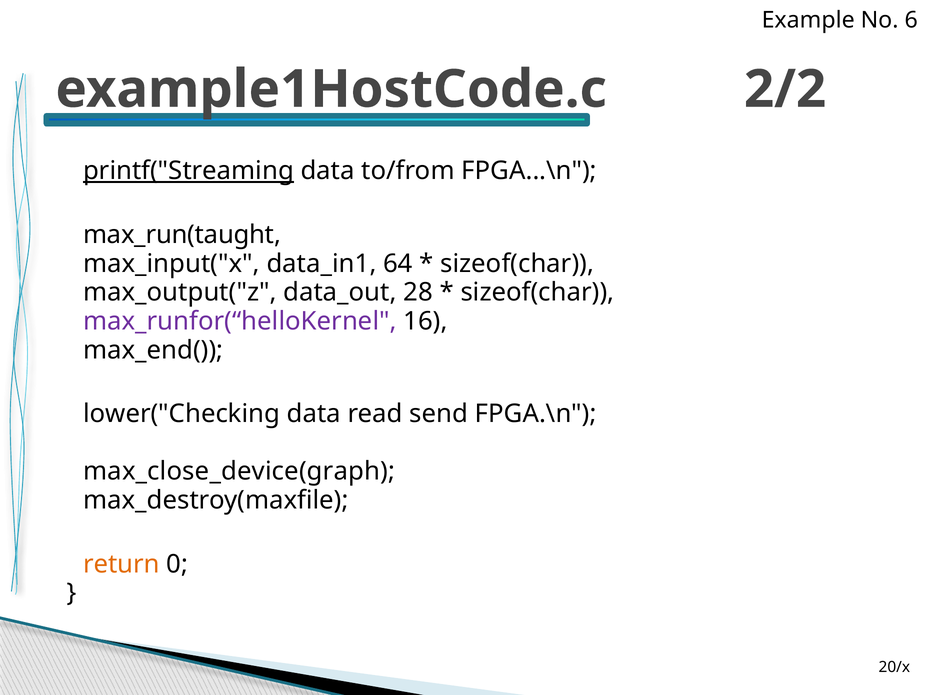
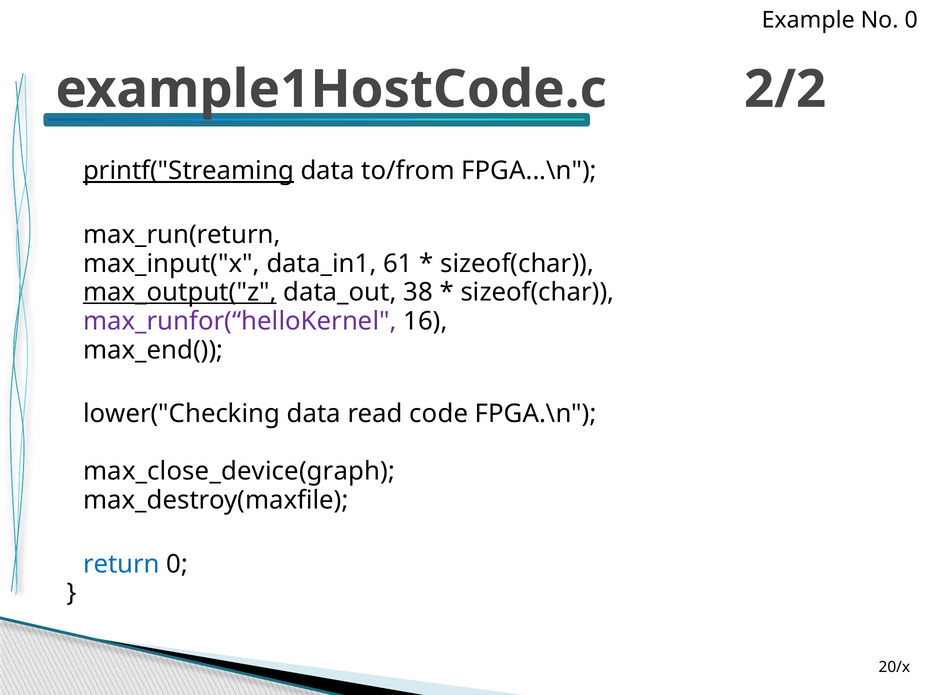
No 6: 6 -> 0 (911, 20)
max_run(taught: max_run(taught -> max_run(return (182, 235)
64: 64 -> 61 (398, 264)
max_output("z underline: none -> present (180, 292)
28: 28 -> 38 (418, 292)
send: send -> code (439, 414)
return colour: orange -> blue (121, 564)
